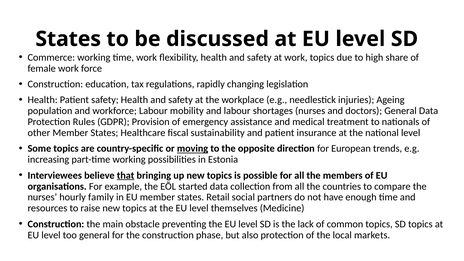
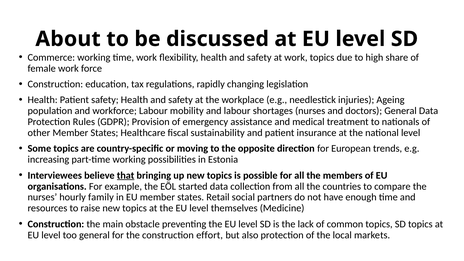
States: States -> About (68, 39)
moving underline: present -> none (193, 149)
phase: phase -> effort (210, 235)
